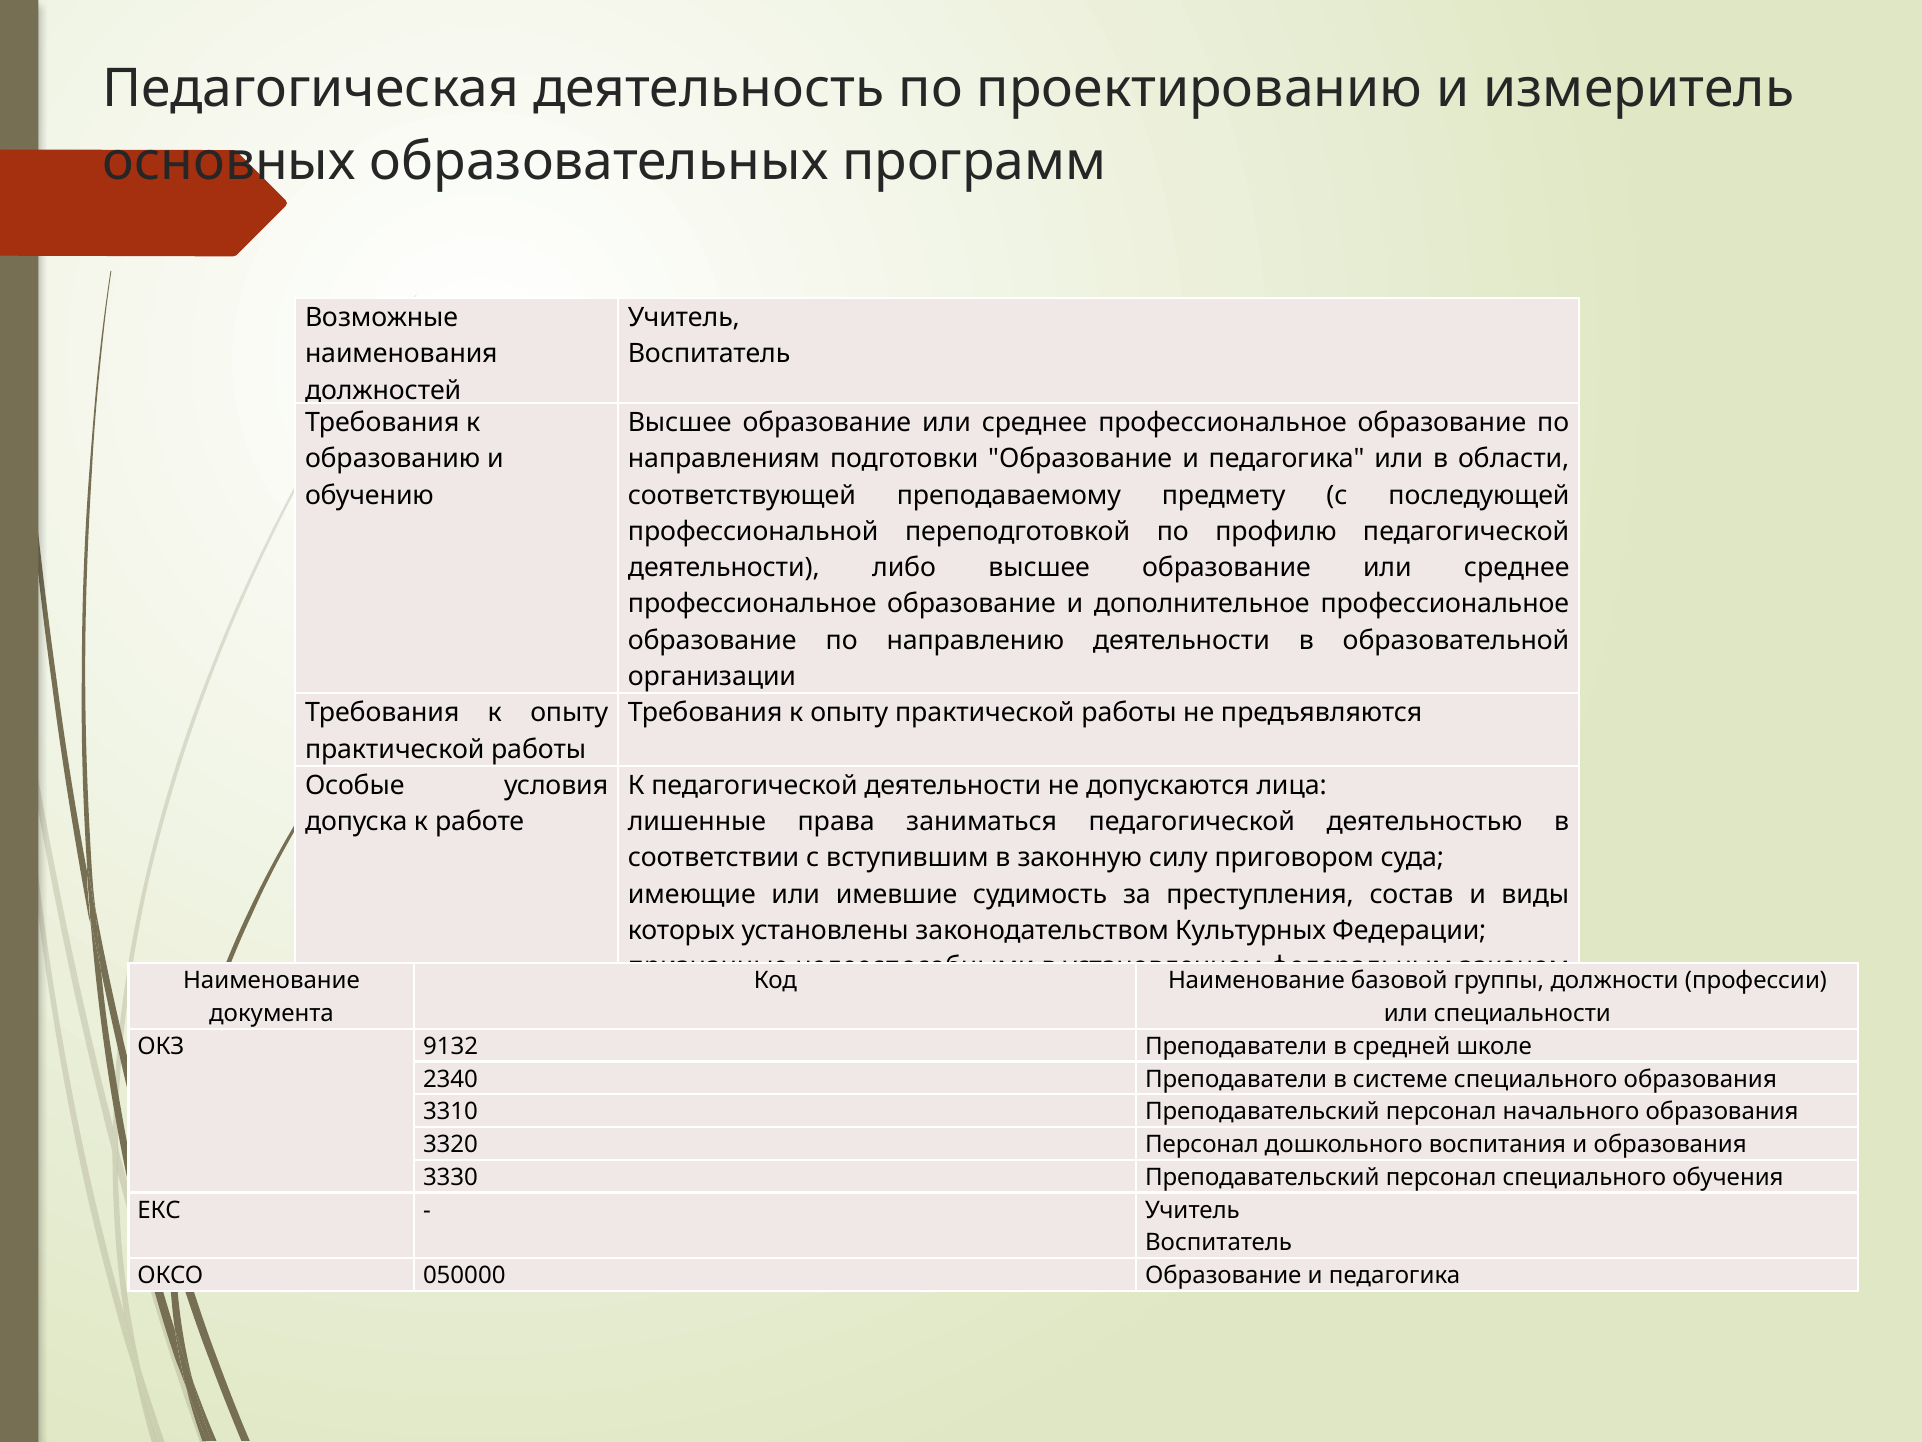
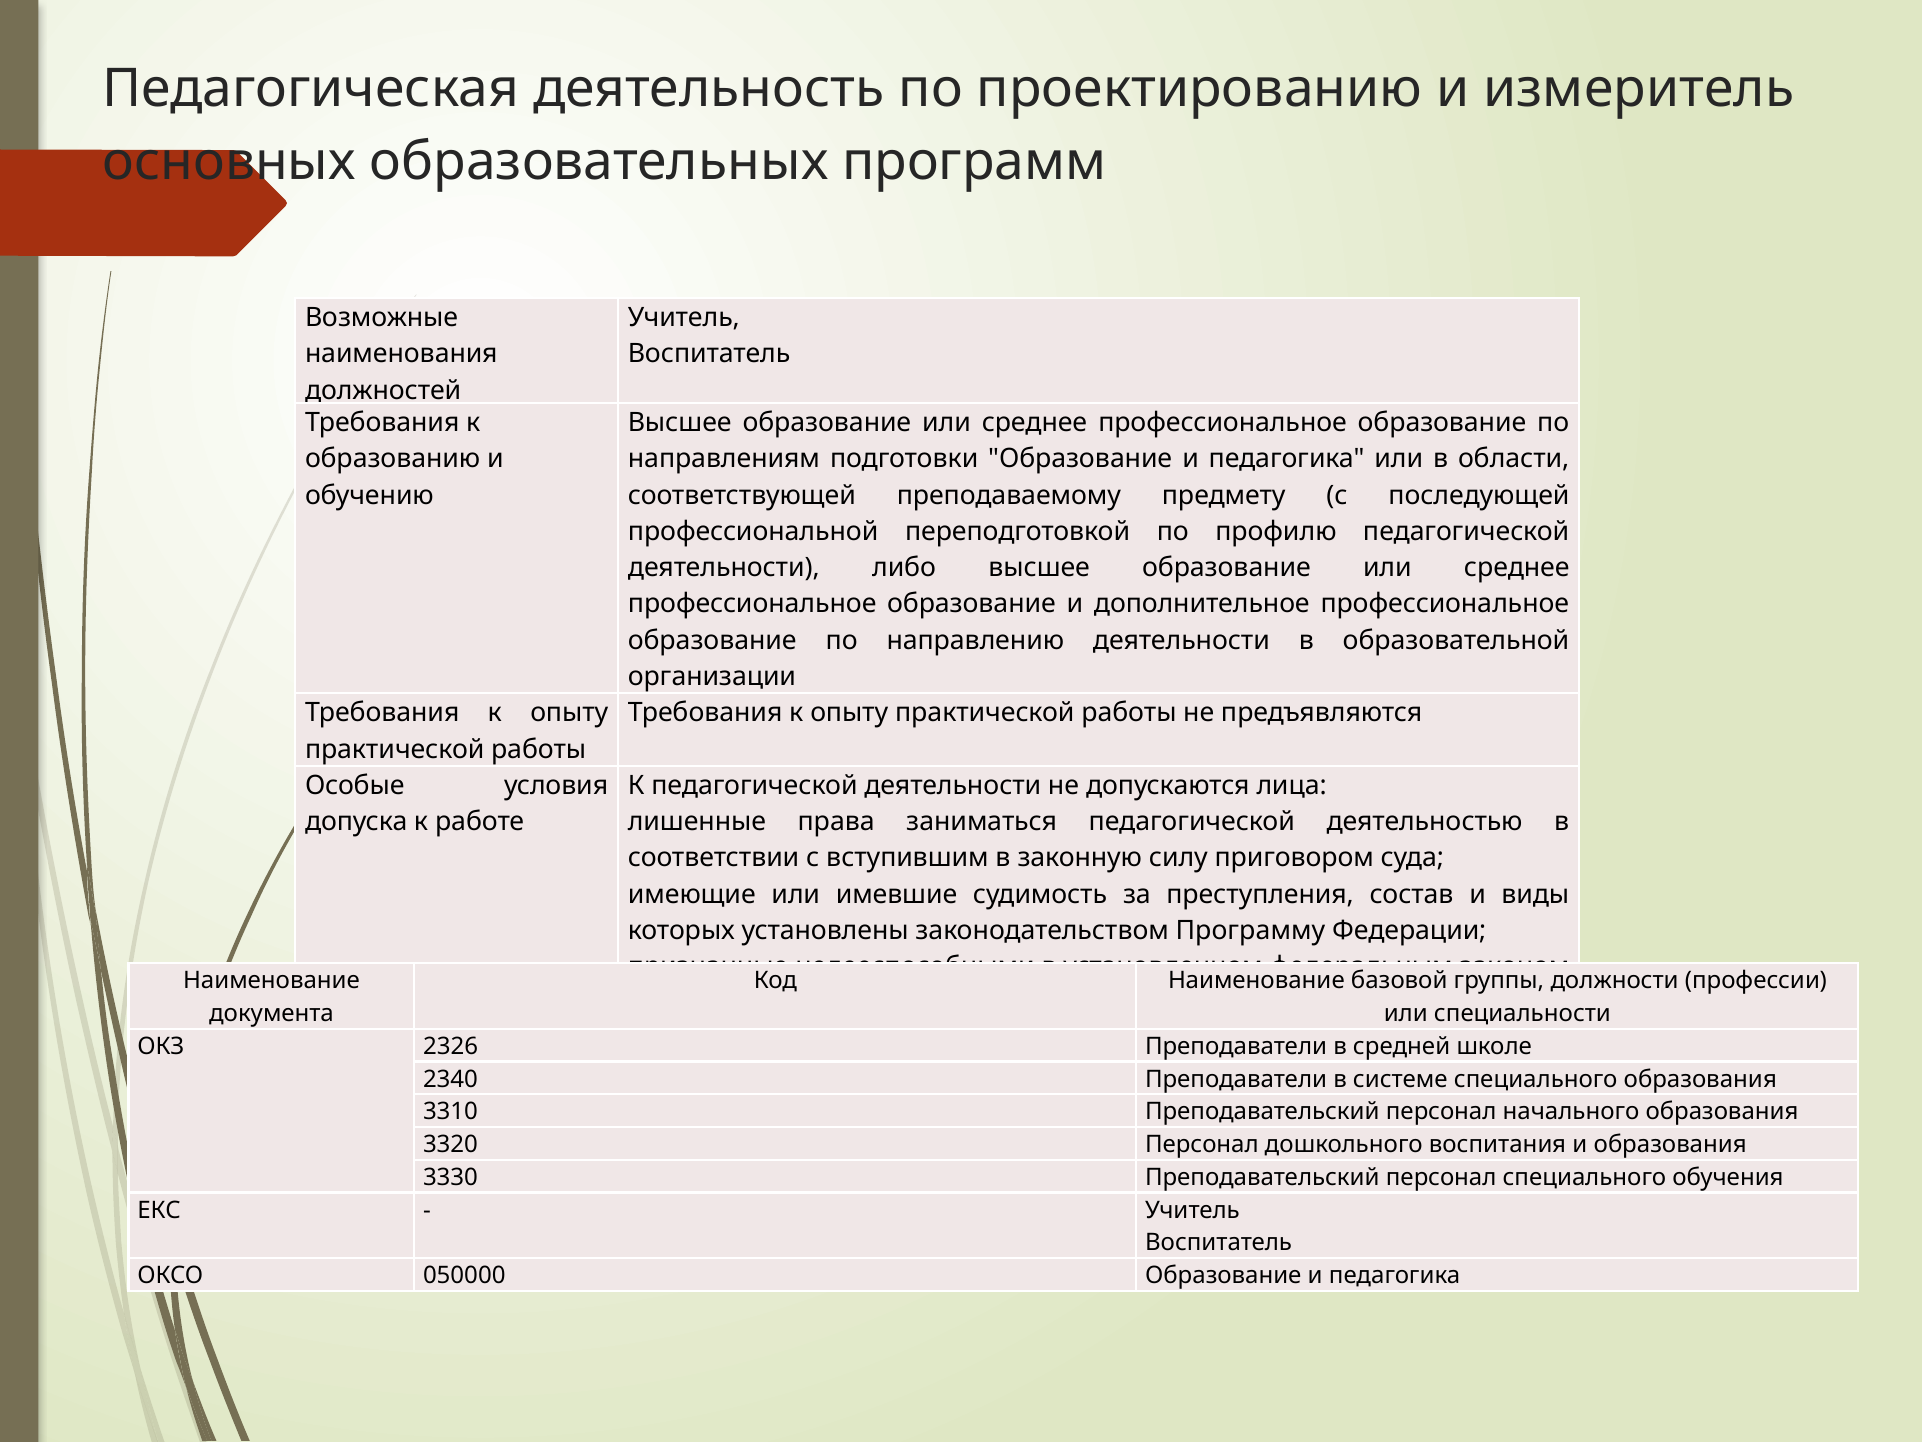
Культурных: Культурных -> Программу (1250, 930)
9132: 9132 -> 2326 (451, 1046)
